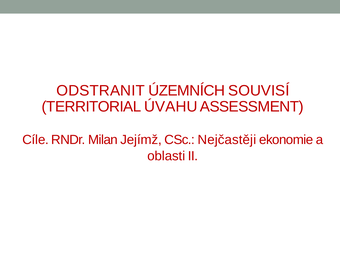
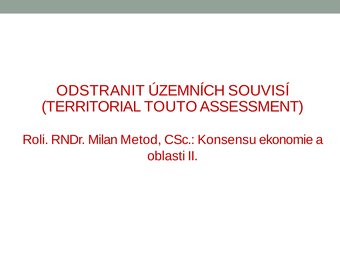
ÚVAHU: ÚVAHU -> TOUTO (171, 107)
Cíle: Cíle -> Roli (36, 140)
Jejímž: Jejímž -> Metod (141, 140)
Nejčastěji: Nejčastěji -> Konsensu (227, 140)
